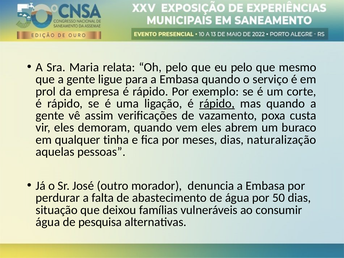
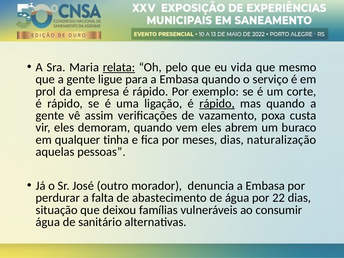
relata underline: none -> present (119, 67)
eu pelo: pelo -> vida (242, 67)
50: 50 -> 22 (279, 198)
pesquisa: pesquisa -> sanitário (100, 222)
